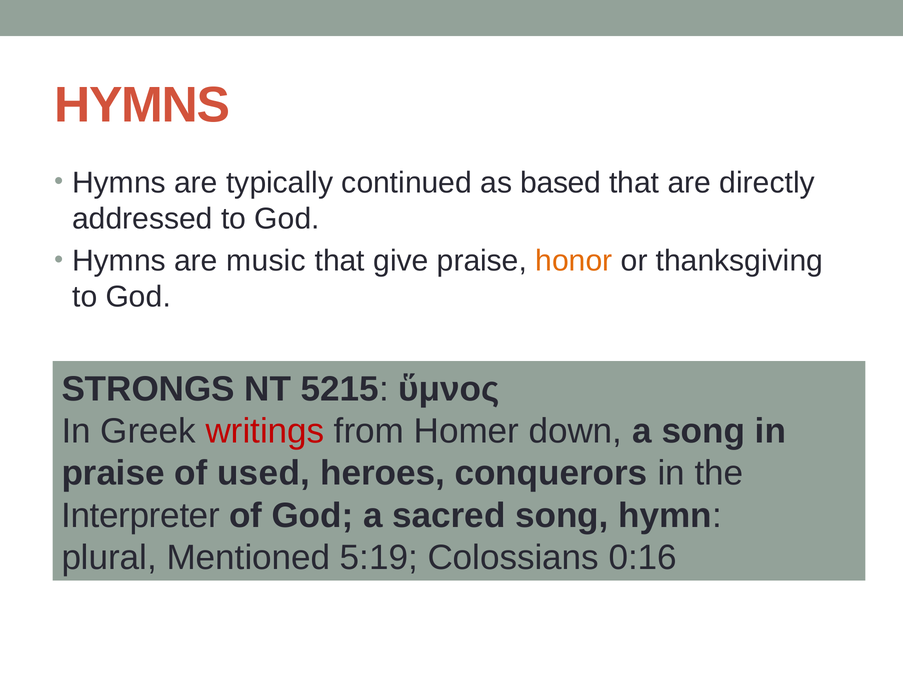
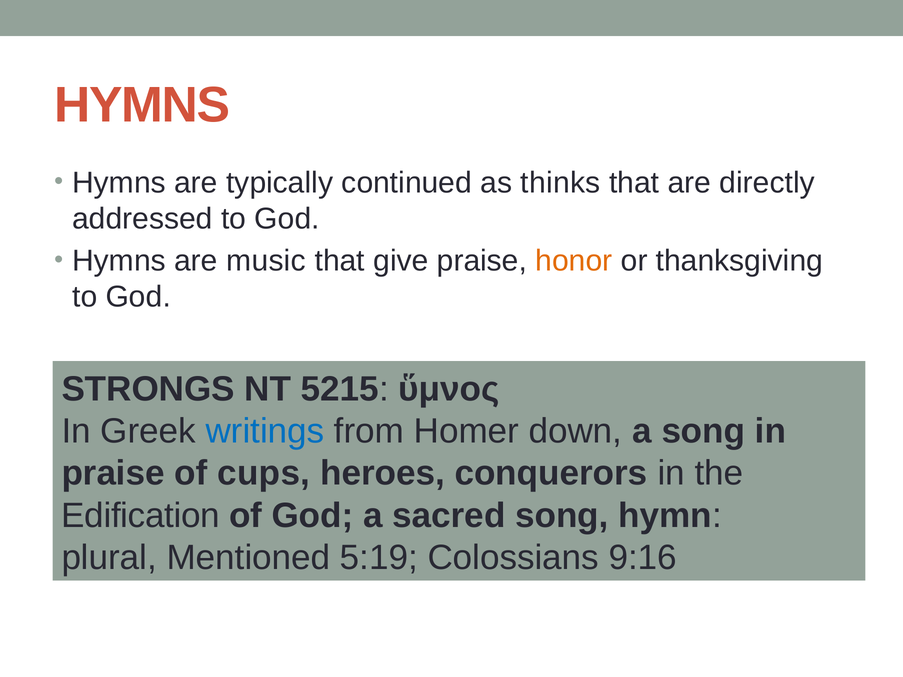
based: based -> thinks (560, 183)
writings colour: red -> blue (265, 431)
used: used -> cups (264, 473)
Interpreter: Interpreter -> Edification (141, 516)
0:16: 0:16 -> 9:16 (643, 558)
